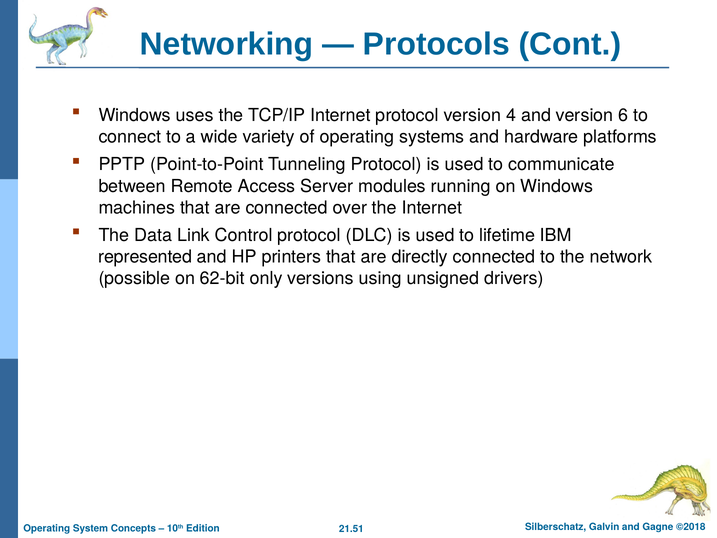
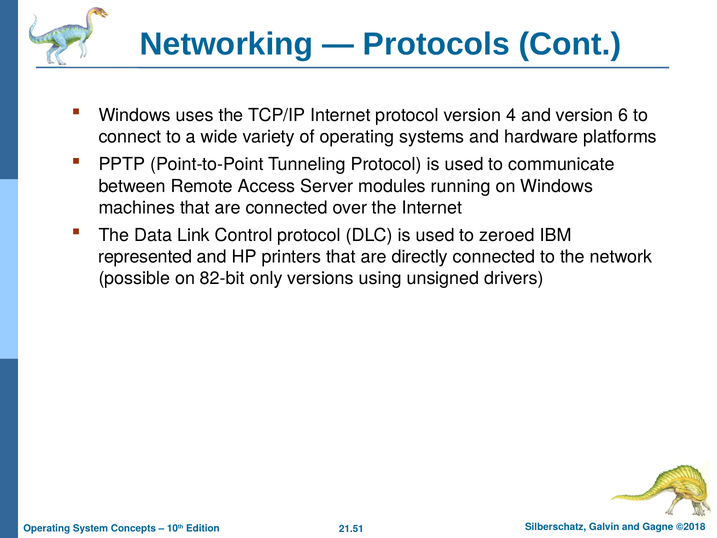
lifetime: lifetime -> zeroed (507, 235)
62-bit: 62-bit -> 82-bit (222, 278)
